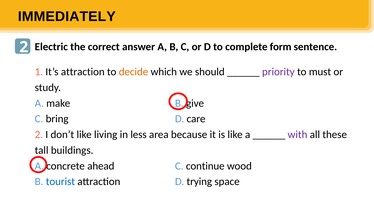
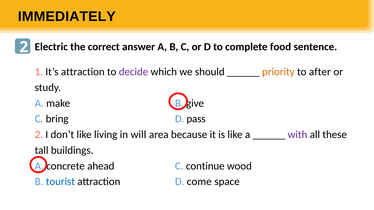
form: form -> food (281, 47)
decide colour: orange -> purple (134, 72)
priority colour: purple -> orange (278, 72)
must: must -> after (320, 72)
care: care -> pass (196, 119)
less: less -> will (138, 135)
trying: trying -> come (199, 182)
